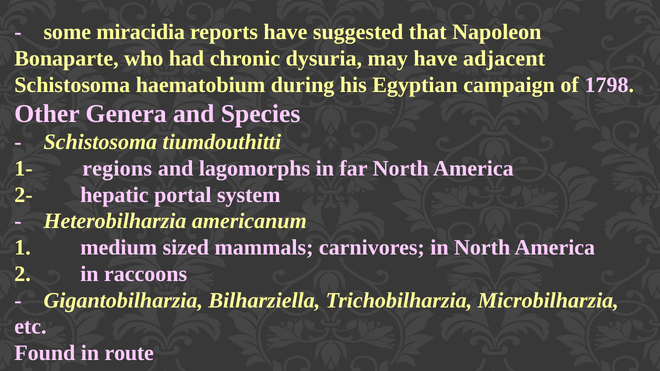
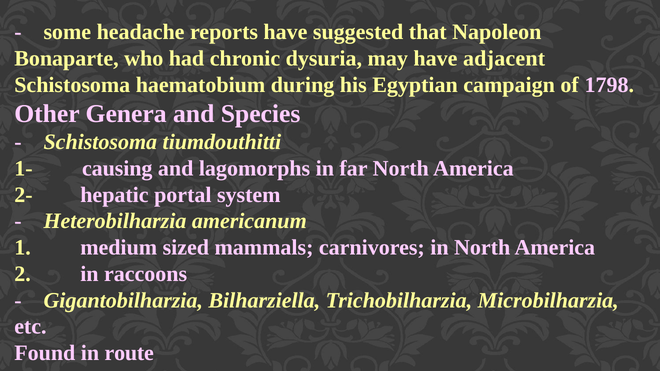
miracidia: miracidia -> headache (141, 32)
regions: regions -> causing (117, 168)
